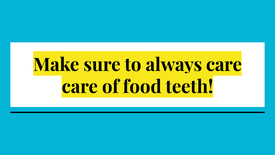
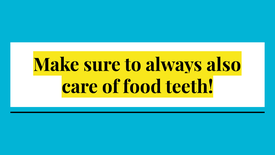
care: care -> also (224, 65)
